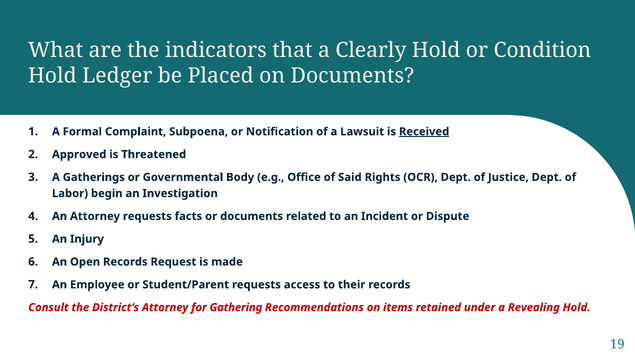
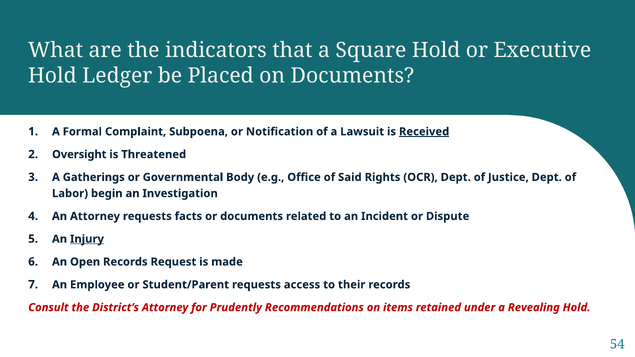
Clearly: Clearly -> Square (371, 51)
Condition: Condition -> Executive (542, 51)
Approved: Approved -> Oversight (79, 154)
Injury underline: none -> present (87, 239)
Gathering: Gathering -> Prudently (236, 308)
19: 19 -> 54 (617, 344)
